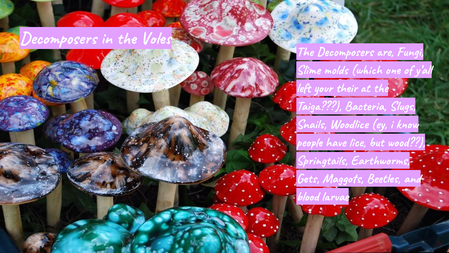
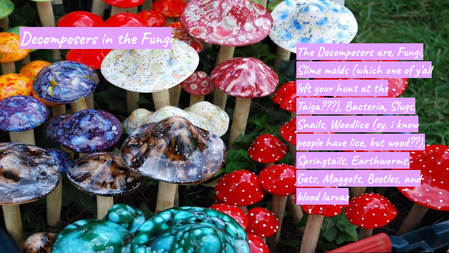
the Voles: Voles -> Fungi (156, 38)
their: their -> hunt (346, 88)
